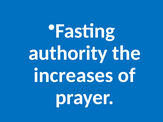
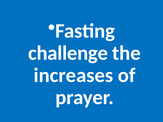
authority: authority -> challenge (68, 53)
